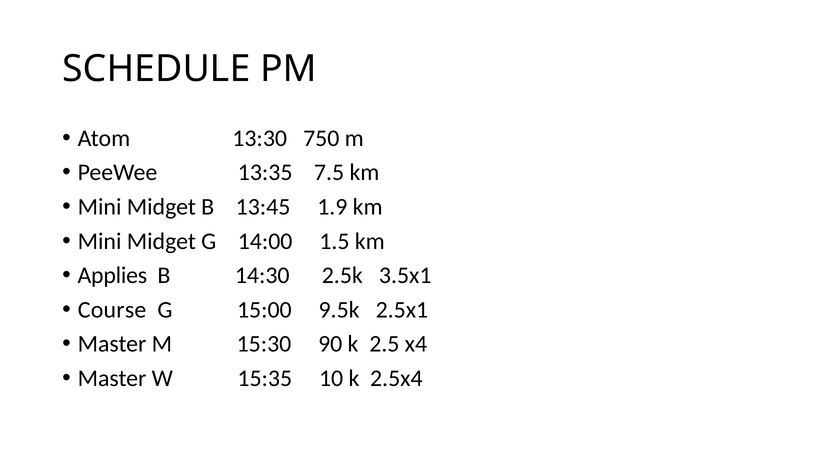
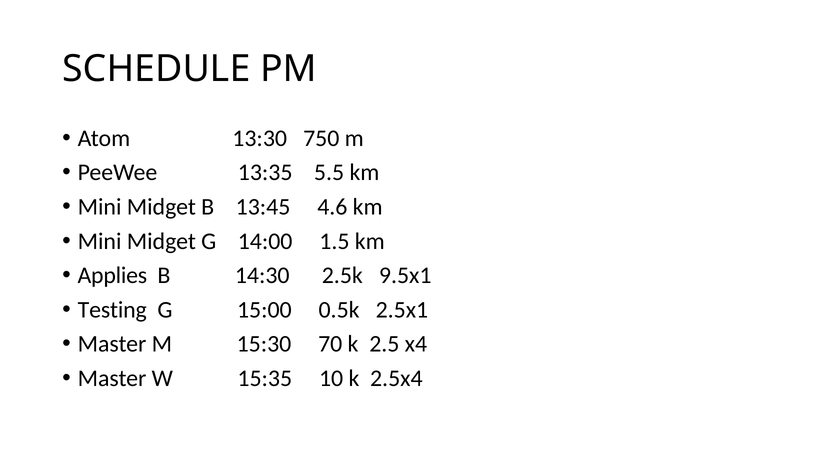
7.5: 7.5 -> 5.5 (329, 173)
1.9: 1.9 -> 4.6 (332, 207)
3.5x1: 3.5x1 -> 9.5x1 (405, 275)
Course: Course -> Testing (112, 310)
9.5k: 9.5k -> 0.5k (339, 310)
90: 90 -> 70 (330, 344)
